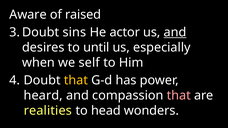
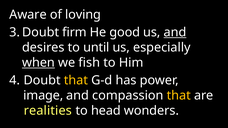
raised: raised -> loving (83, 15)
sins: sins -> firm (74, 32)
actor: actor -> good (125, 32)
when underline: none -> present (38, 63)
self: self -> fish (89, 63)
heard: heard -> image (43, 96)
that colour: pink -> yellow (179, 96)
